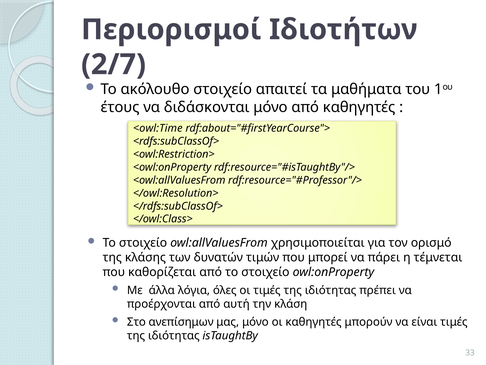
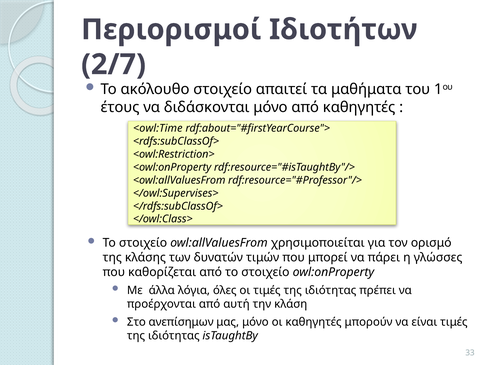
</owl:Resolution>: </owl:Resolution> -> </owl:Supervises> (176, 193)
τέμνεται: τέμνεται -> γλώσσες (438, 257)
